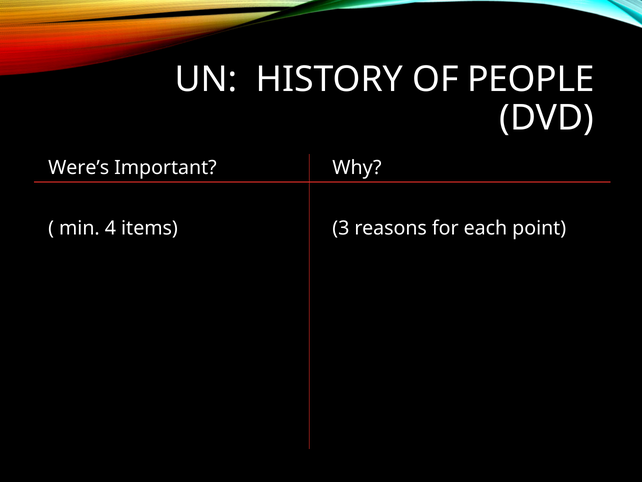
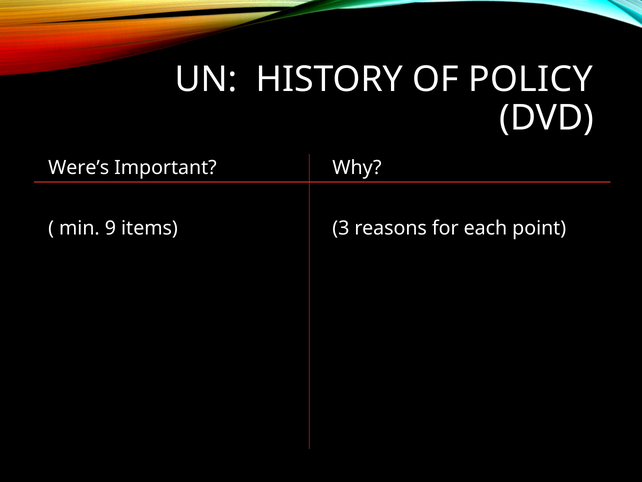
PEOPLE: PEOPLE -> POLICY (531, 80)
4: 4 -> 9 (110, 228)
